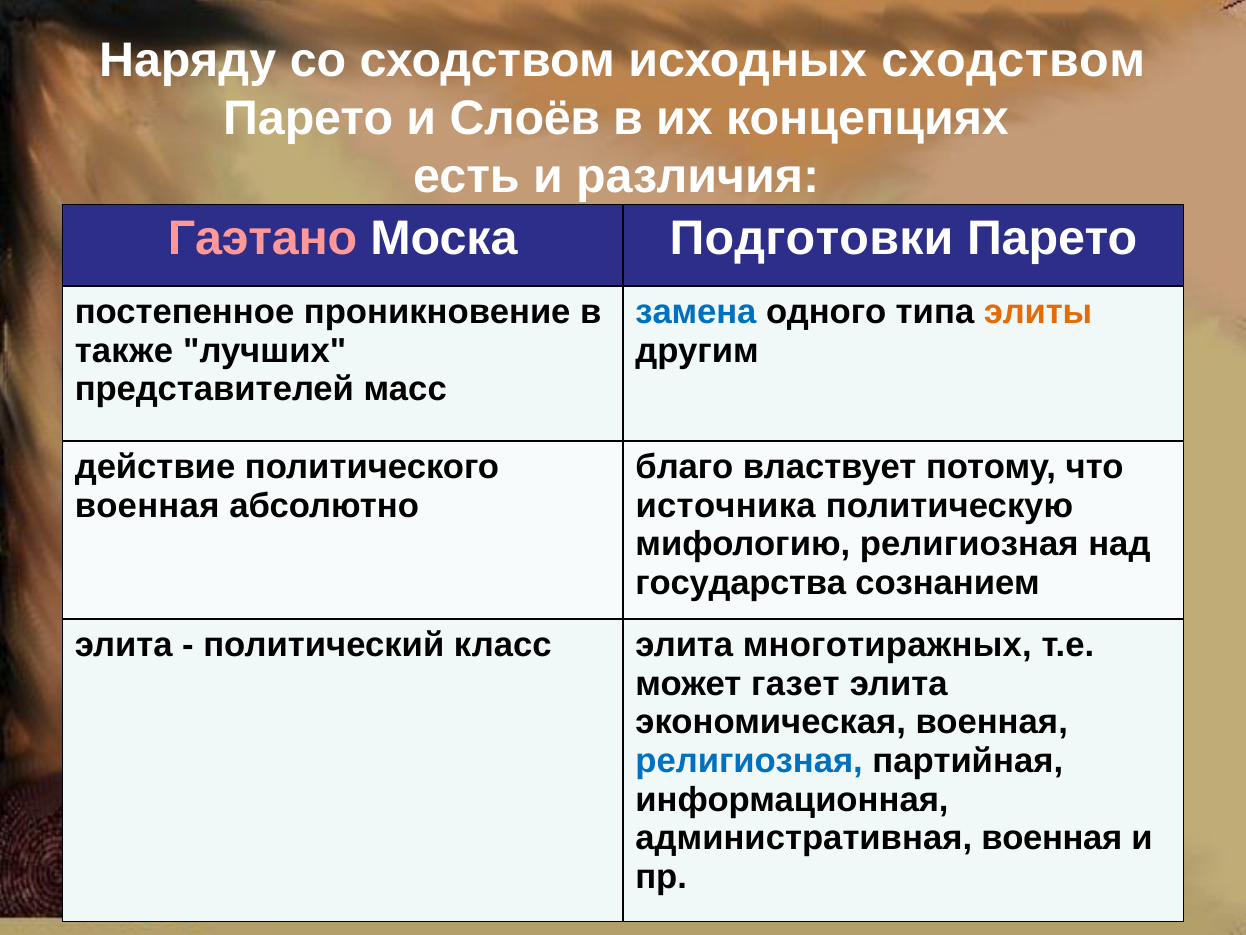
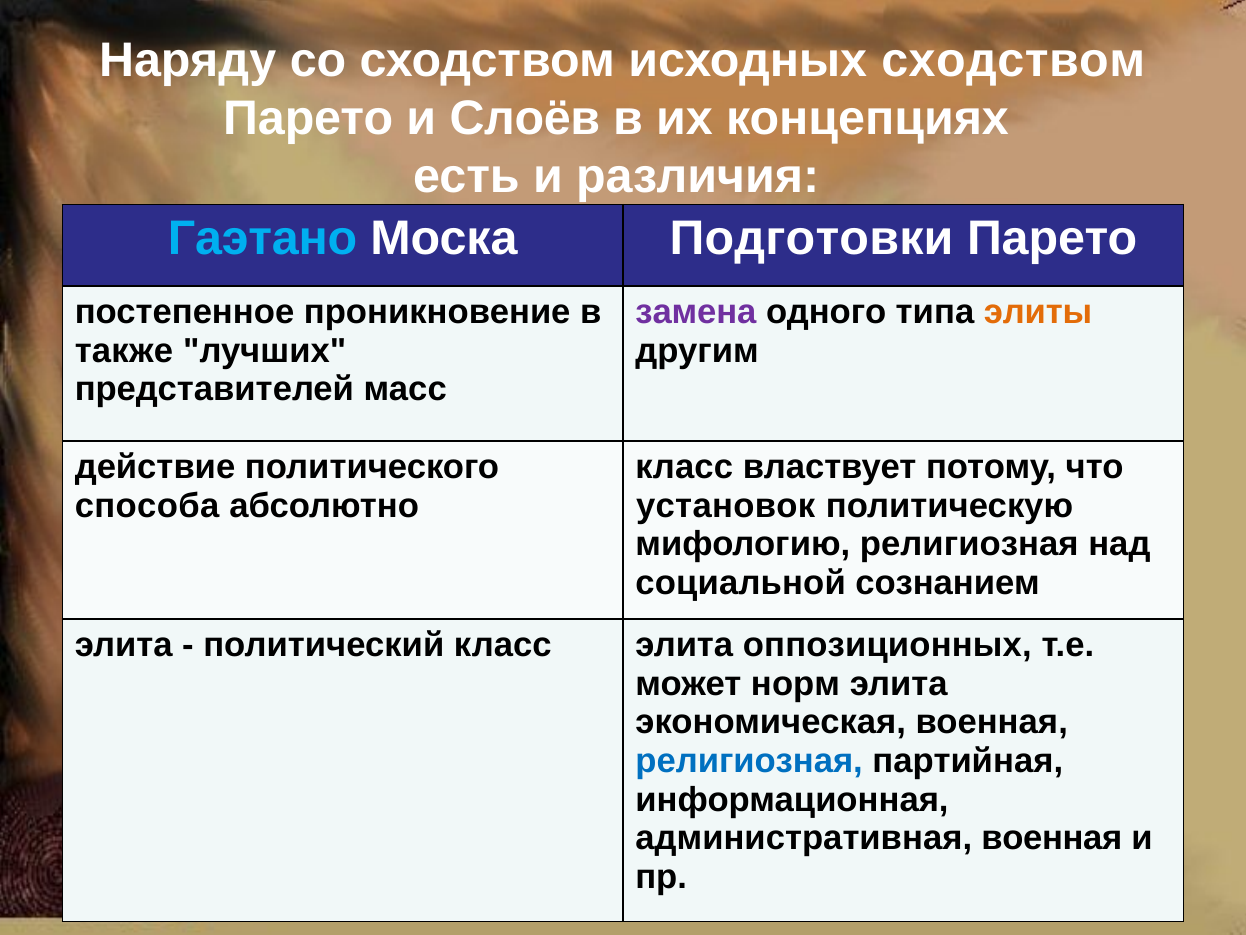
Гаэтано colour: pink -> light blue (262, 238)
замена colour: blue -> purple (696, 312)
благо: благо -> класс (684, 467)
военная: военная -> способа (147, 506)
источника: источника -> установок (726, 506)
государства: государства -> социальной (741, 583)
многотиражных: многотиражных -> оппозиционных (887, 645)
газет: газет -> норм (796, 683)
